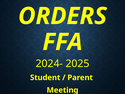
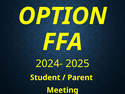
ORDERS: ORDERS -> OPTION (63, 16)
